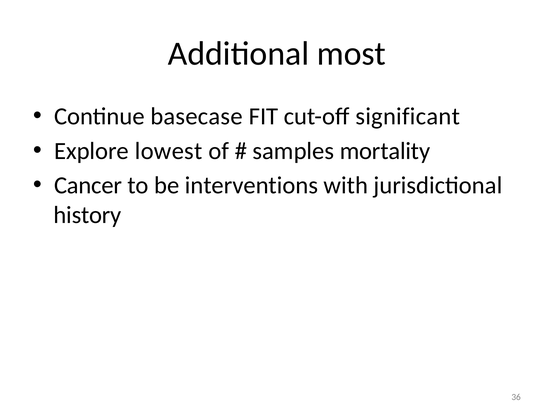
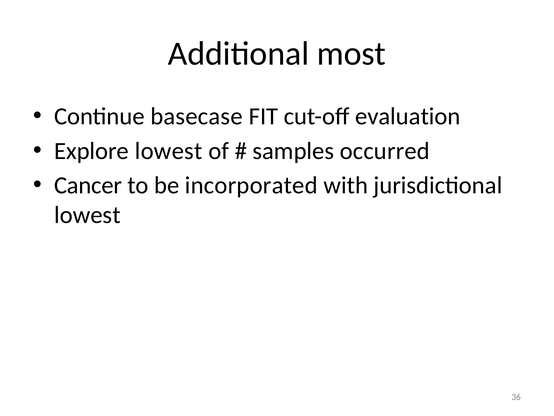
significant: significant -> evaluation (408, 116)
mortality: mortality -> occurred (385, 151)
interventions: interventions -> incorporated (251, 185)
history: history -> lowest (87, 215)
